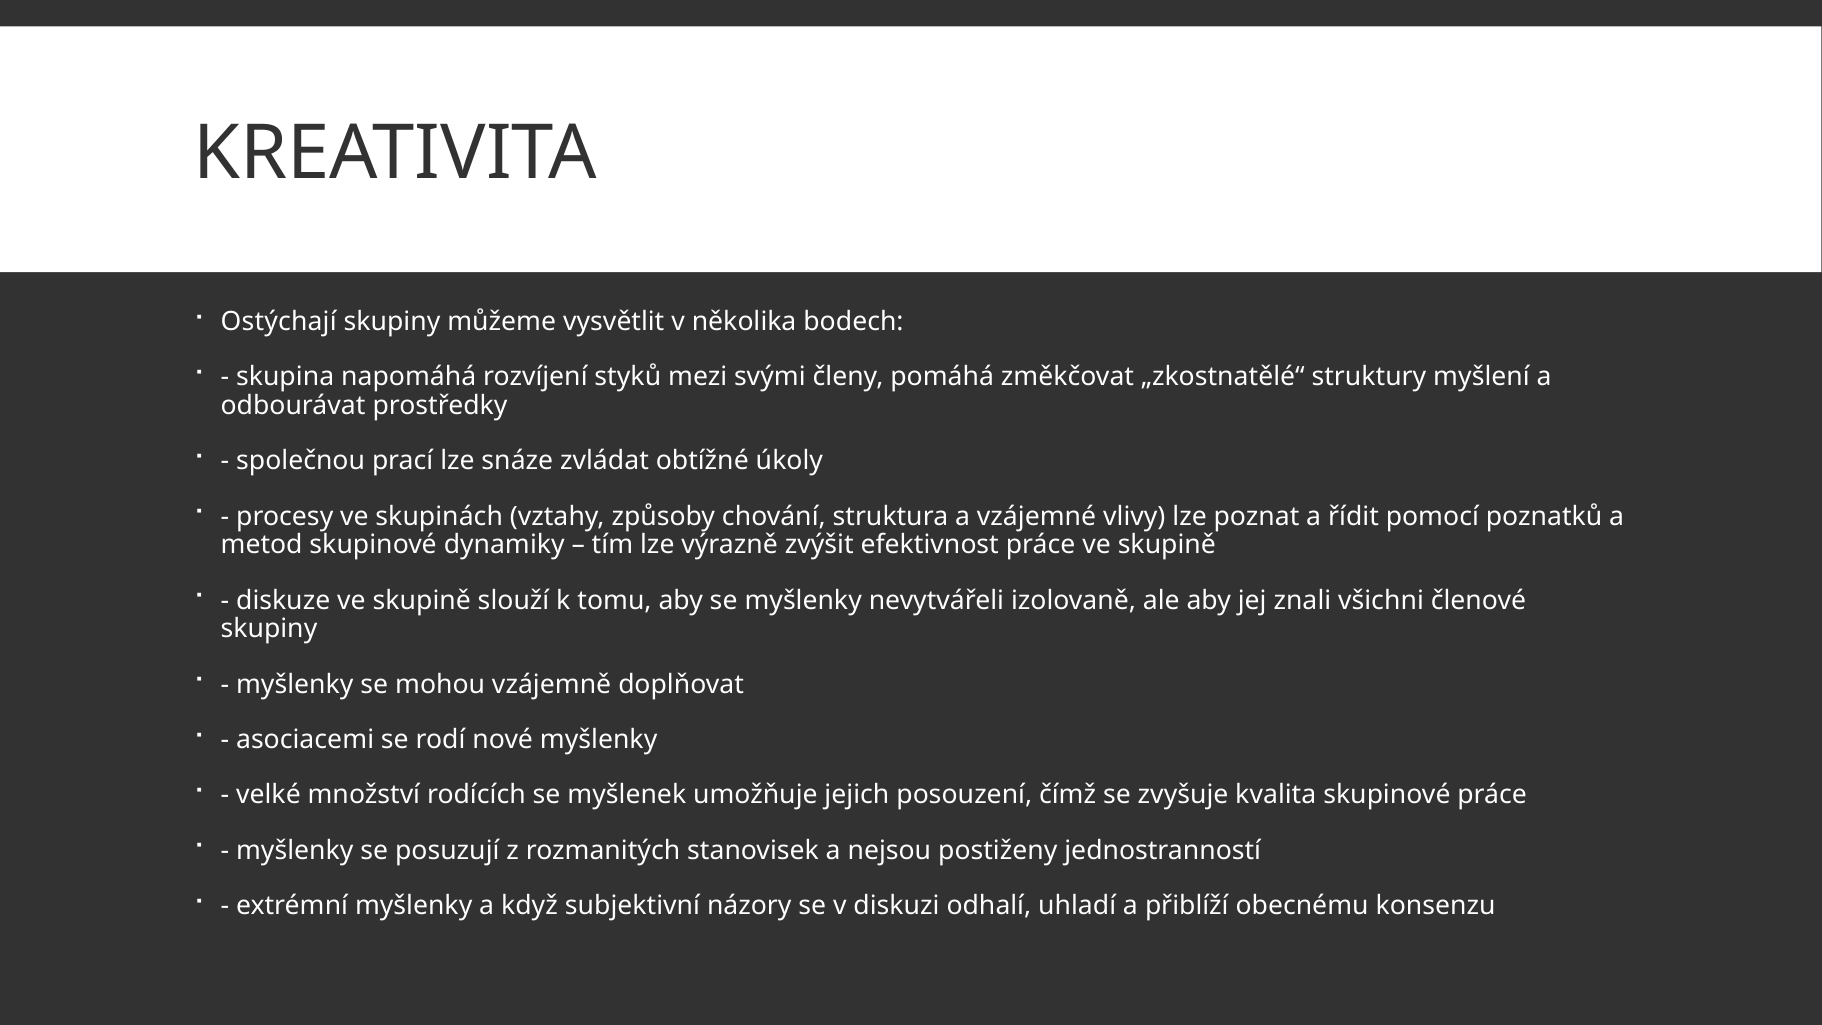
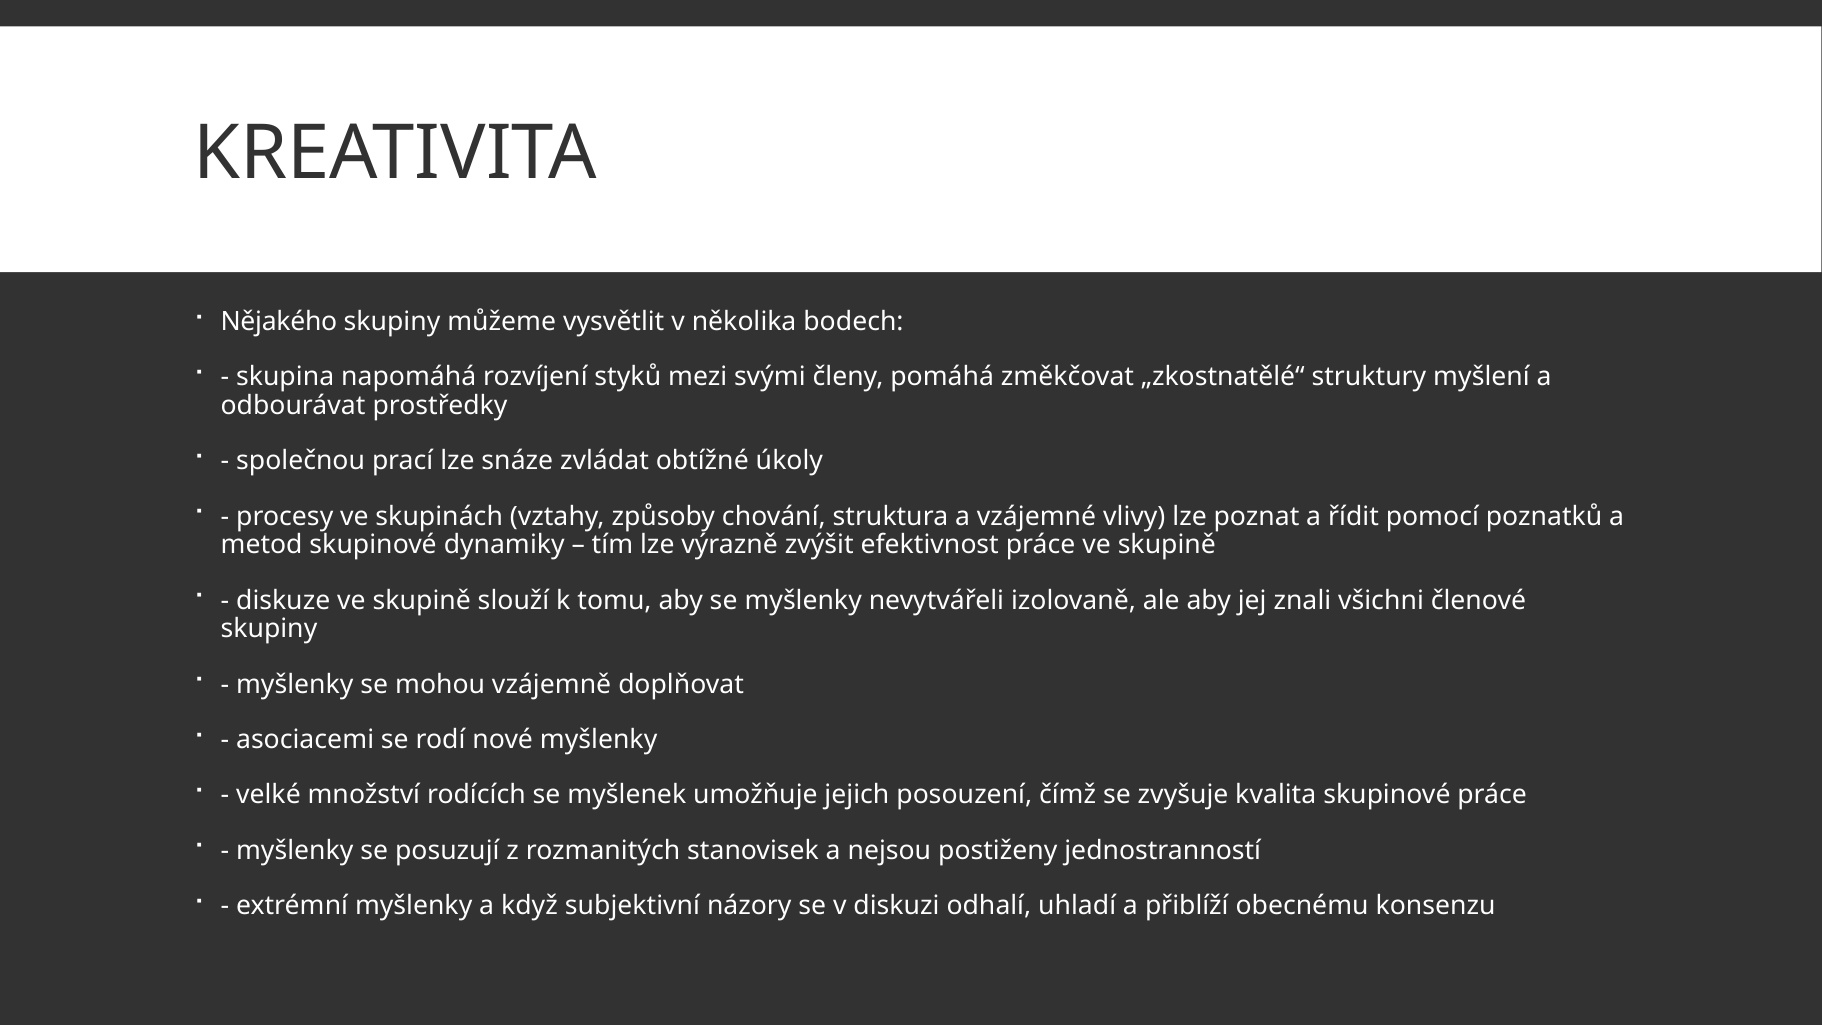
Ostýchají: Ostýchají -> Nějakého (279, 322)
